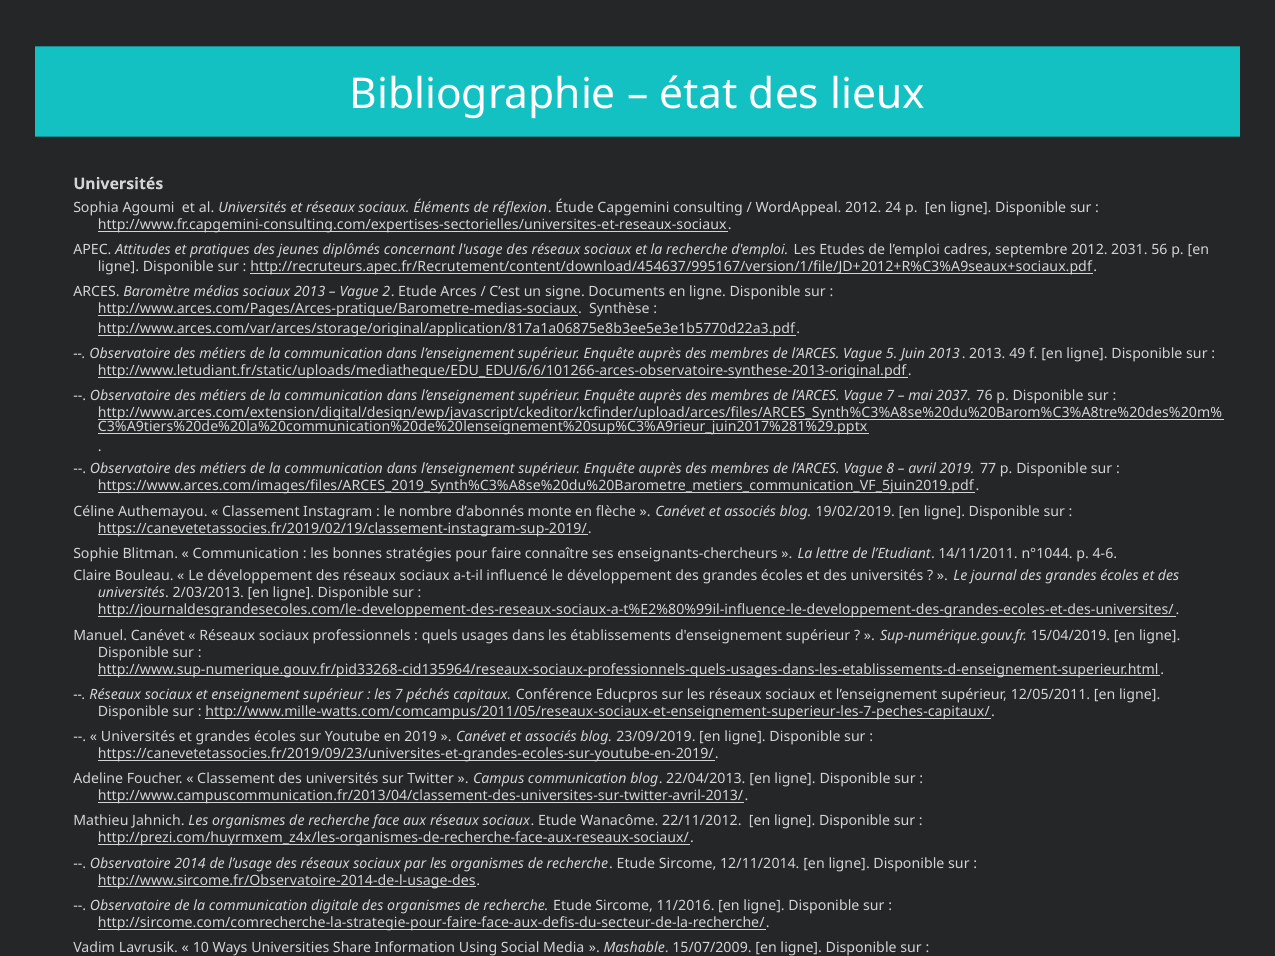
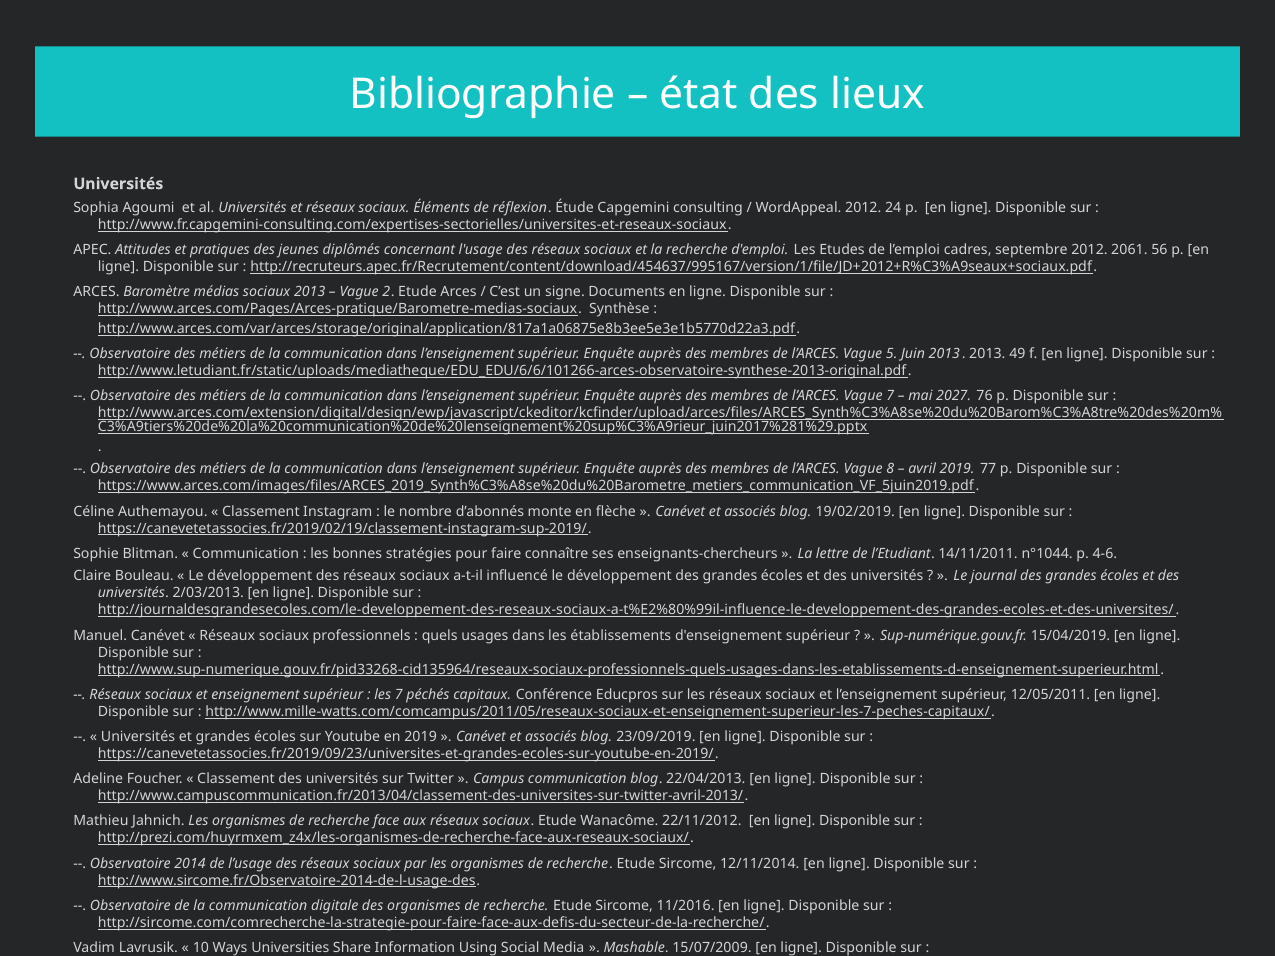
2031: 2031 -> 2061 (1129, 250)
2037: 2037 -> 2027 (954, 396)
